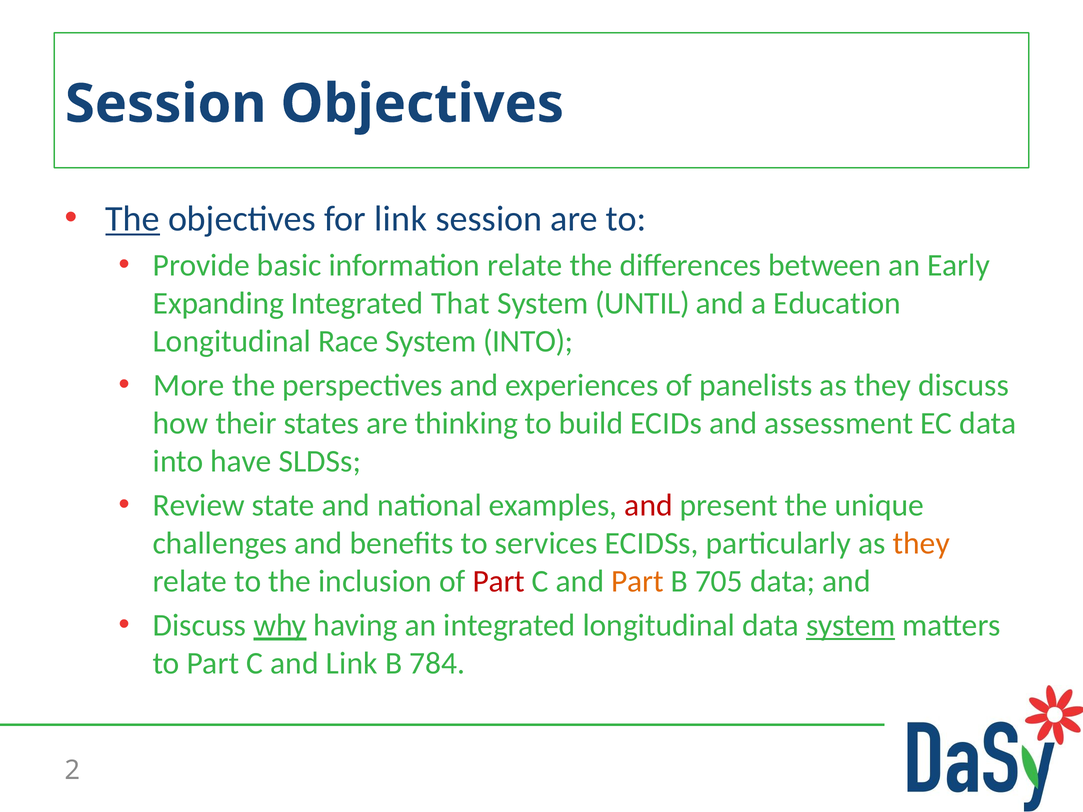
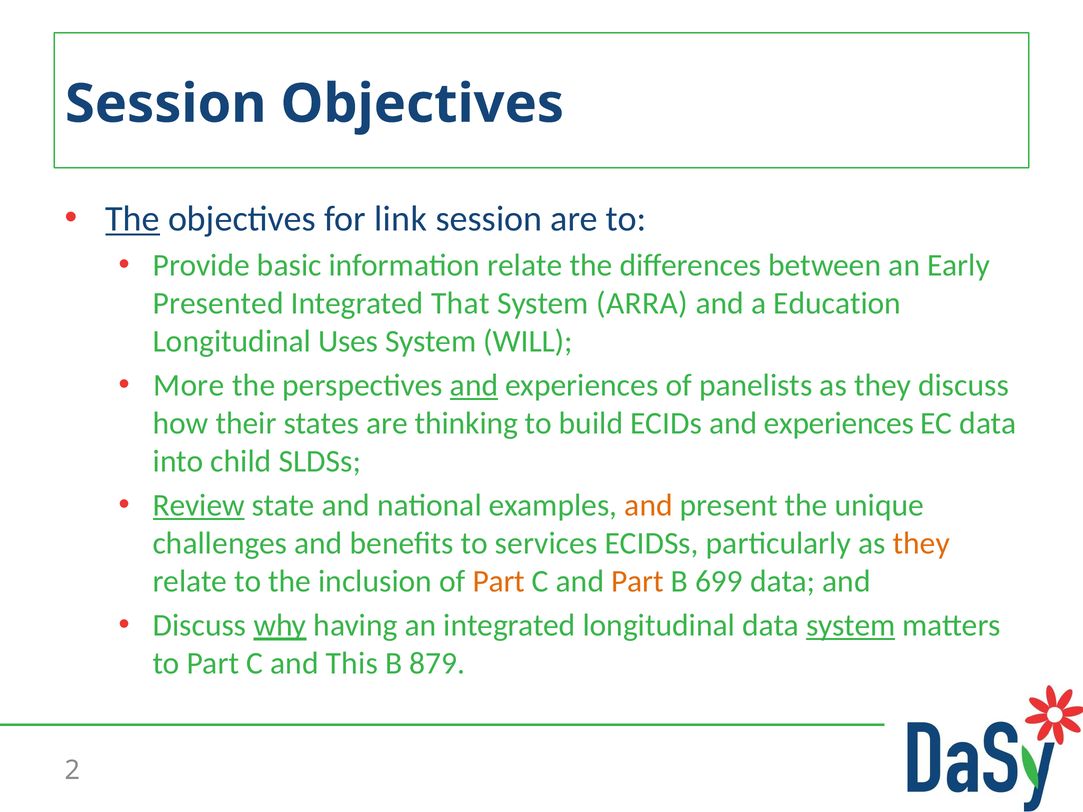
Expanding: Expanding -> Presented (218, 304)
UNTIL: UNTIL -> ARRA (642, 304)
Race: Race -> Uses (348, 341)
System INTO: INTO -> WILL (528, 341)
and underline: none -> present (474, 386)
ECIDs and assessment: assessment -> experiences (839, 424)
have: have -> child (241, 461)
Review underline: none -> present (199, 506)
and colour: red -> orange (649, 506)
Part colour: red -> orange (499, 582)
705: 705 -> 699 (719, 582)
and Link: Link -> This (352, 664)
784: 784 -> 879 (437, 664)
